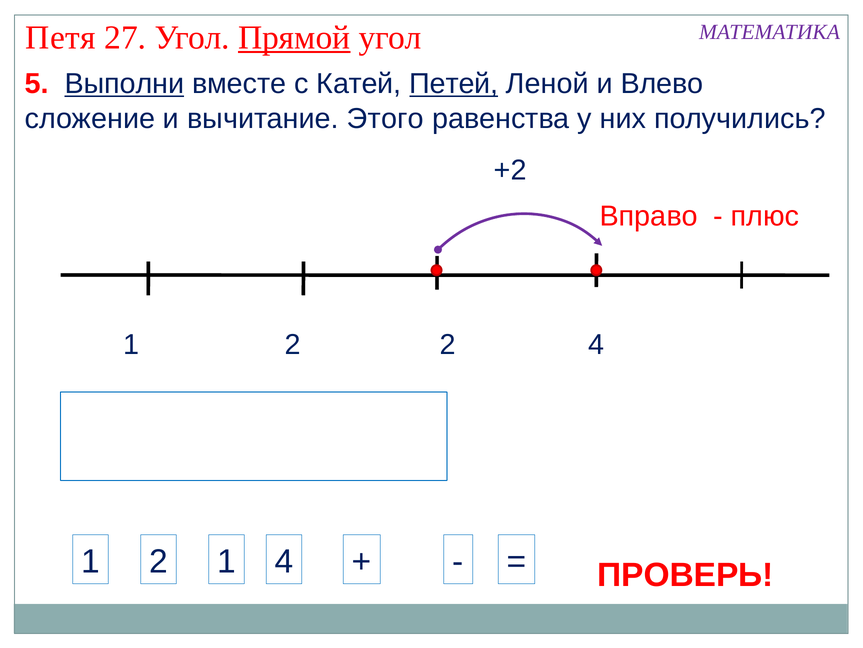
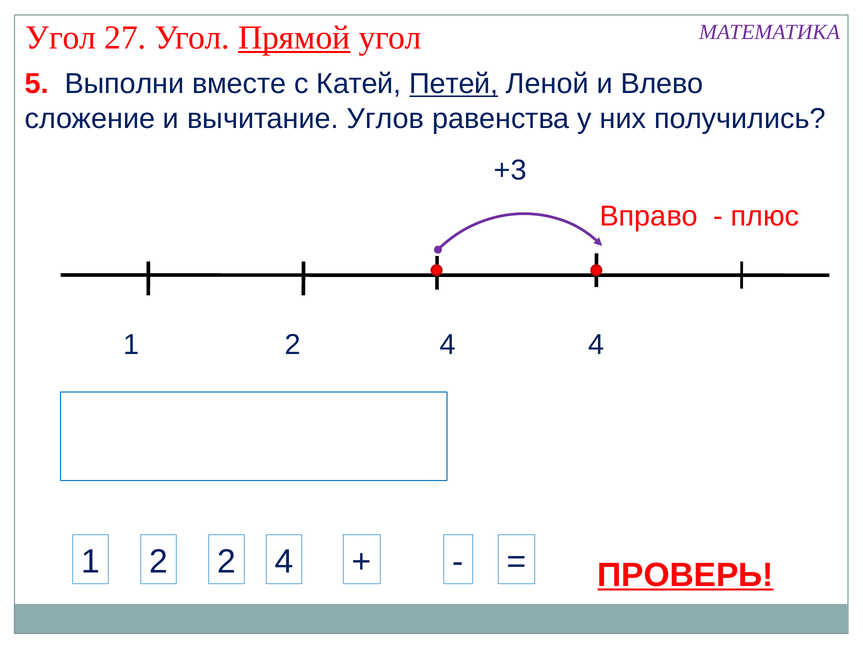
Петя: Петя -> Угол (61, 38)
Выполни underline: present -> none (124, 84)
Этого: Этого -> Углов (385, 118)
+2: +2 -> +3 (510, 170)
2: 2 -> 4 (448, 344)
2 1: 1 -> 2 (227, 561)
ПРОВЕРЬ underline: none -> present (685, 575)
